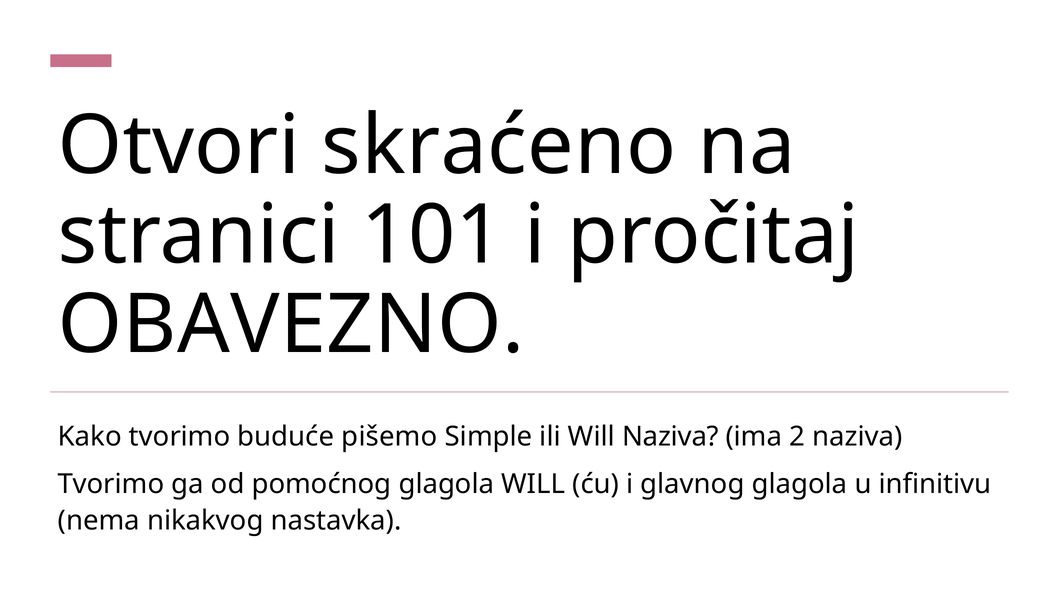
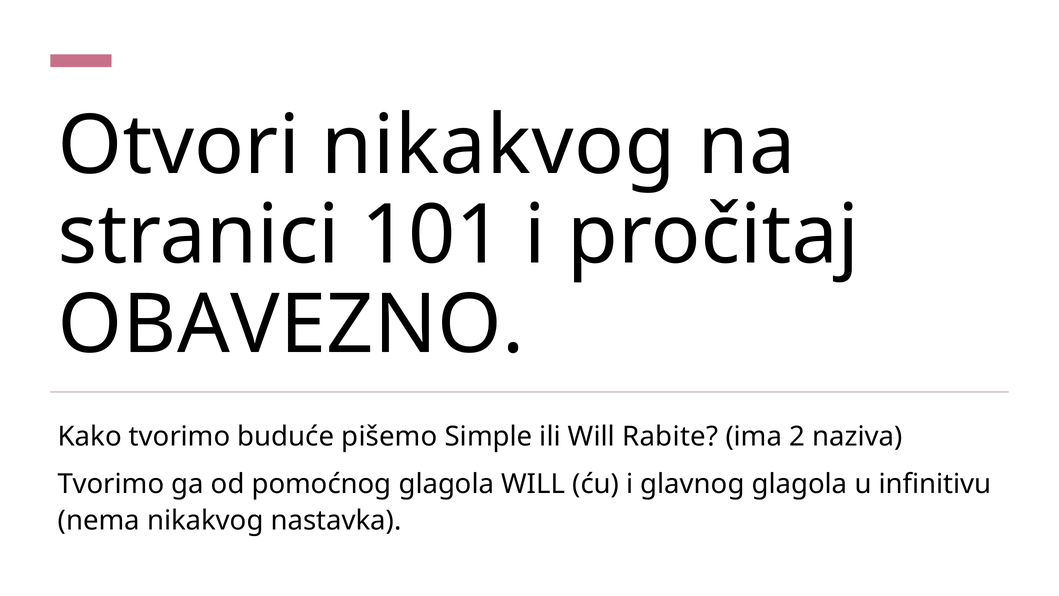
Otvori skraćeno: skraćeno -> nikakvog (499, 146)
Will Naziva: Naziva -> Rabite (670, 436)
